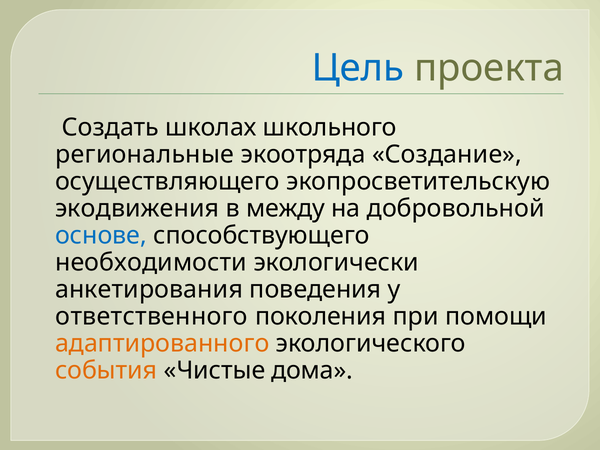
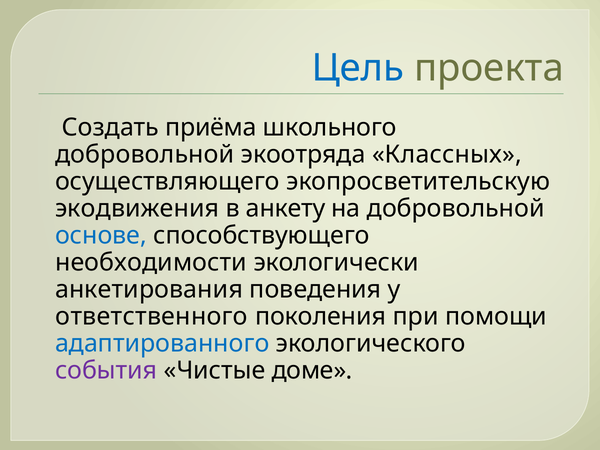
школах: школах -> приёма (211, 128)
региональные: региональные -> добровольной (145, 155)
Создание: Создание -> Классных (447, 155)
между: между -> анкету (286, 209)
адаптированного colour: orange -> blue (162, 344)
события colour: orange -> purple (106, 371)
дома: дома -> доме (312, 371)
